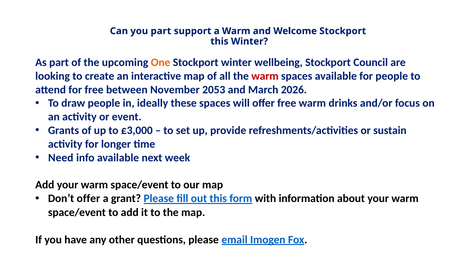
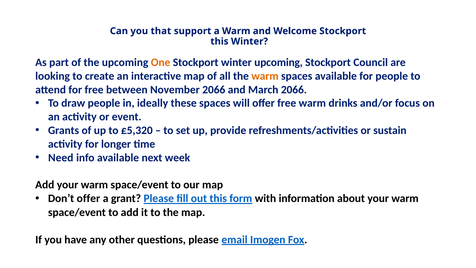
you part: part -> that (161, 31)
winter wellbeing: wellbeing -> upcoming (279, 62)
warm colour: red -> orange (265, 76)
November 2053: 2053 -> 2066 (214, 90)
March 2026: 2026 -> 2066 (294, 90)
£3,000: £3,000 -> £5,320 (137, 130)
